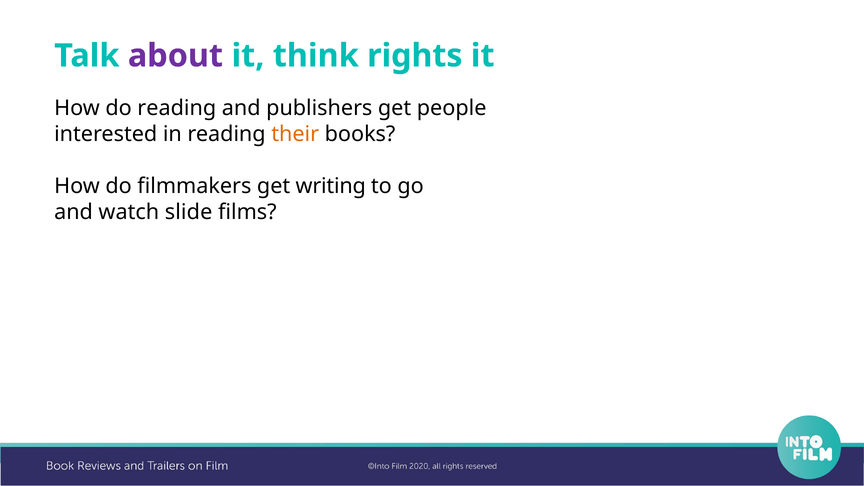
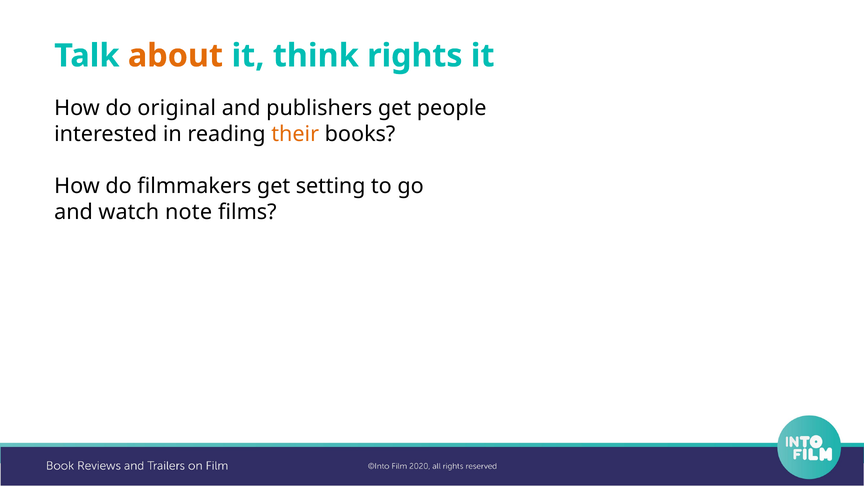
about colour: purple -> orange (175, 56)
do reading: reading -> original (177, 108)
writing: writing -> setting (331, 186)
slide: slide -> note (189, 212)
